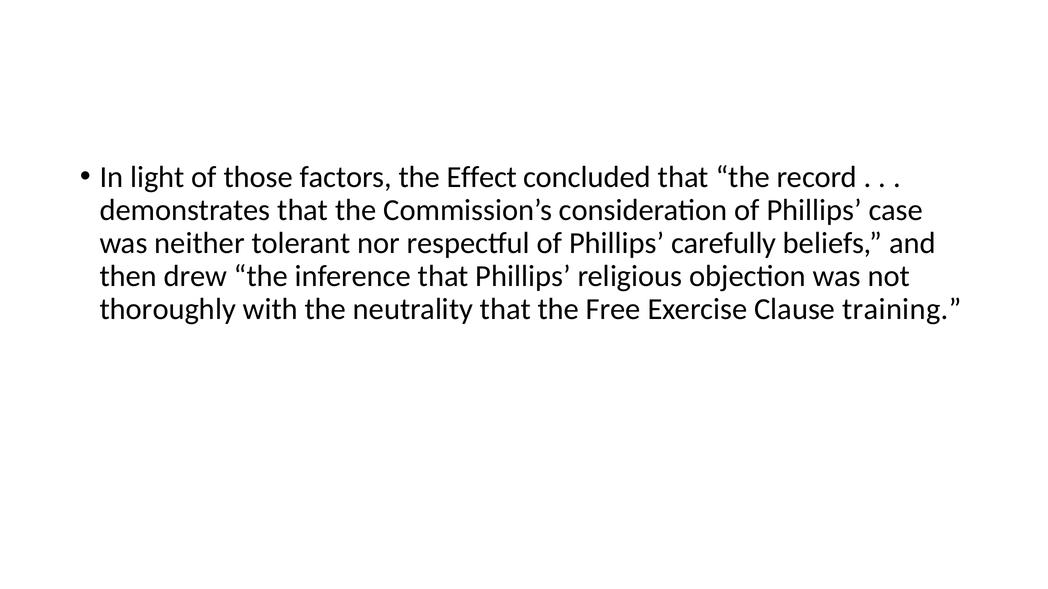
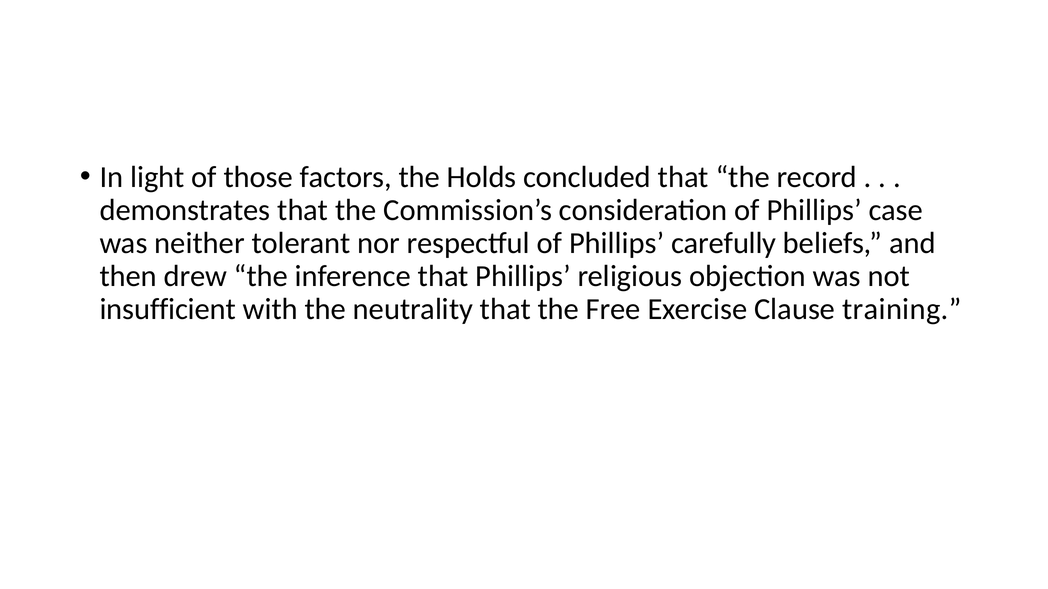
Effect: Effect -> Holds (482, 177)
thoroughly: thoroughly -> insufficient (168, 309)
